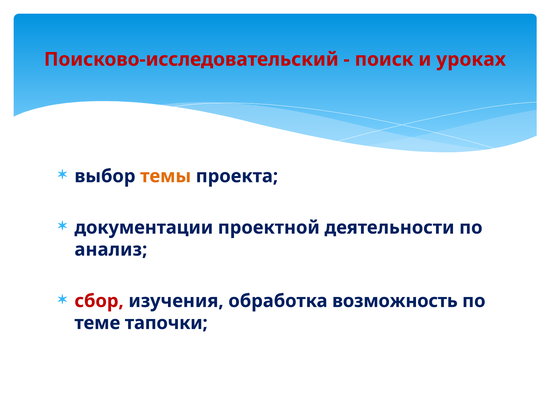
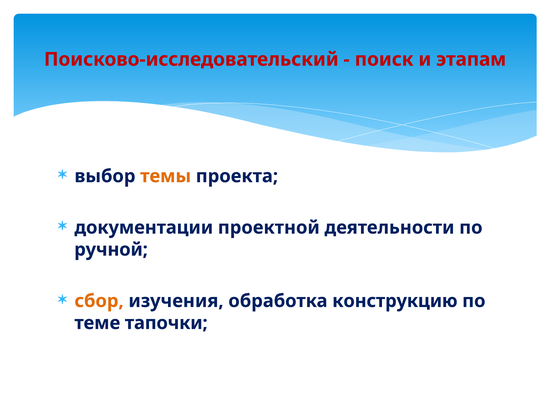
уроках: уроках -> этапам (471, 59)
анализ: анализ -> ручной (111, 249)
сбор colour: red -> orange (99, 301)
возможность: возможность -> конструкцию (395, 301)
